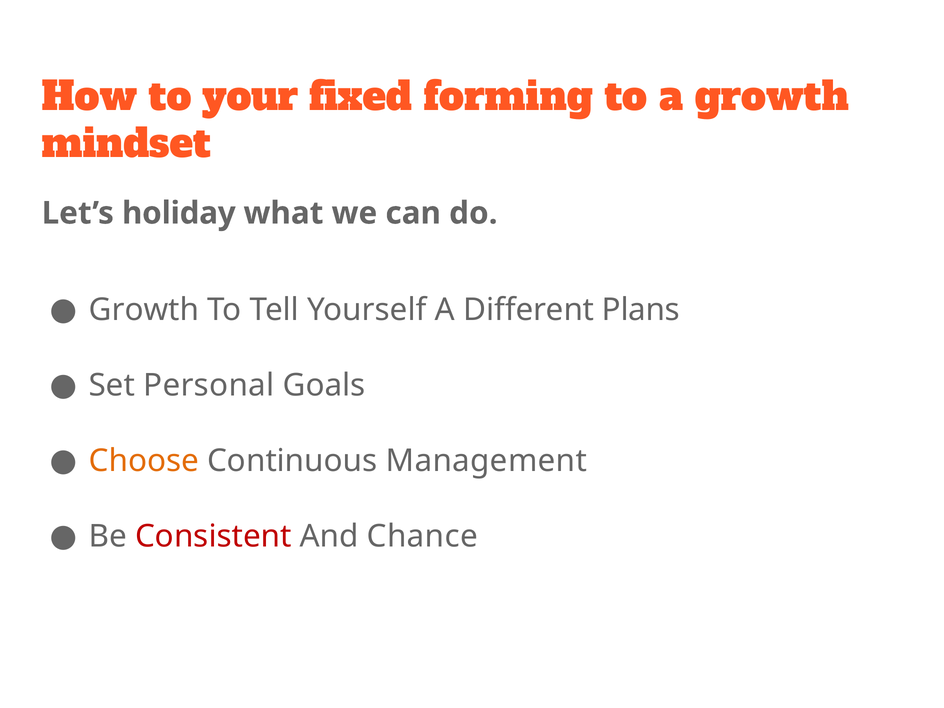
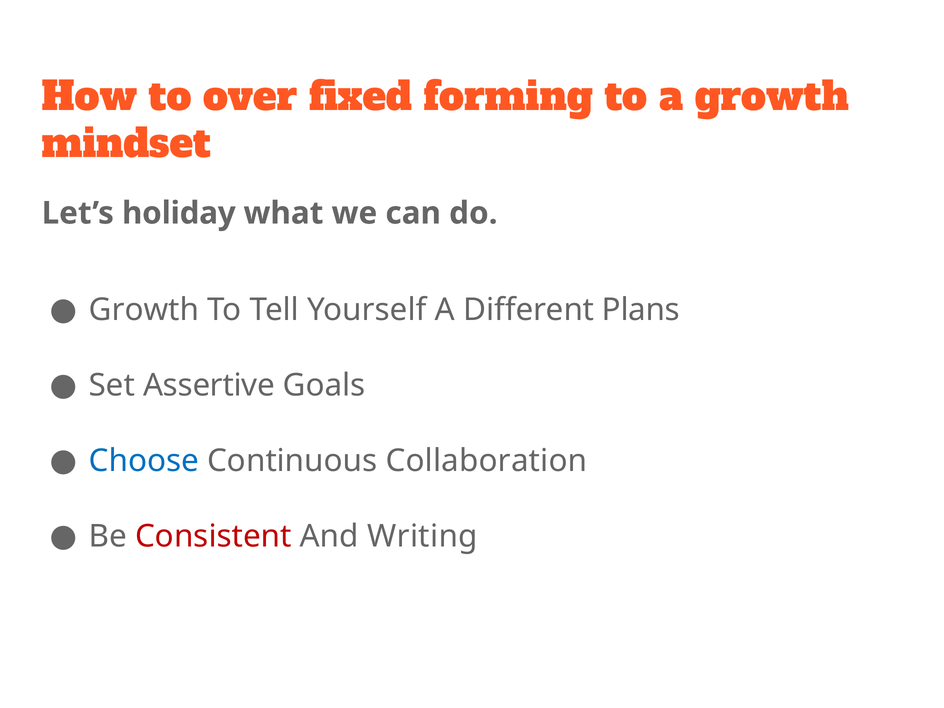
your: your -> over (250, 97)
Personal: Personal -> Assertive (209, 385)
Choose colour: orange -> blue (144, 461)
Management: Management -> Collaboration (486, 461)
Chance: Chance -> Writing (422, 536)
